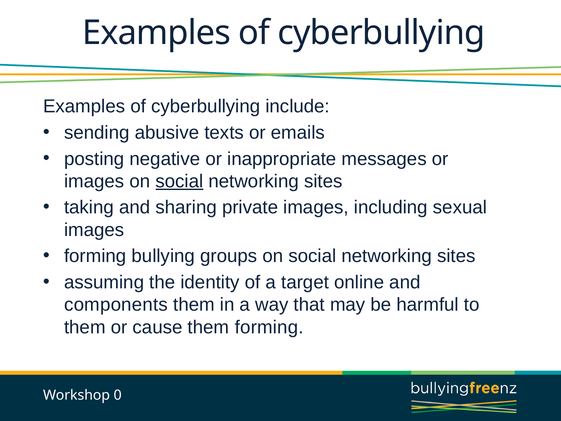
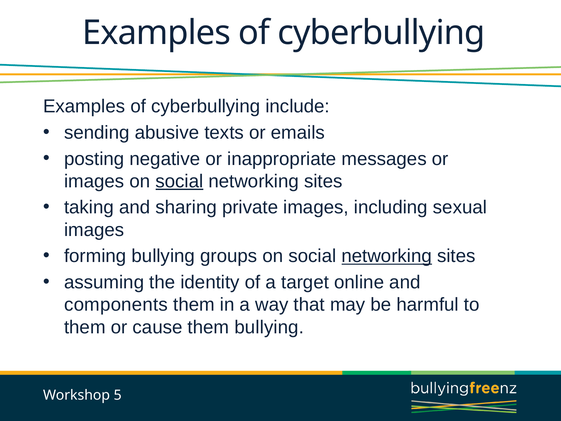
networking underline: none -> present (387, 256)
them forming: forming -> bullying (269, 327)
0: 0 -> 5 (118, 395)
